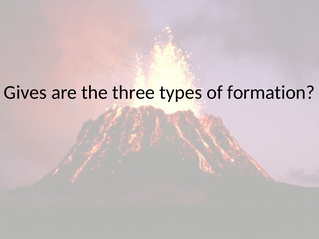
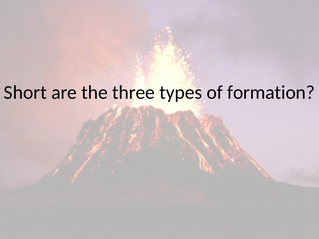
Gives: Gives -> Short (25, 93)
